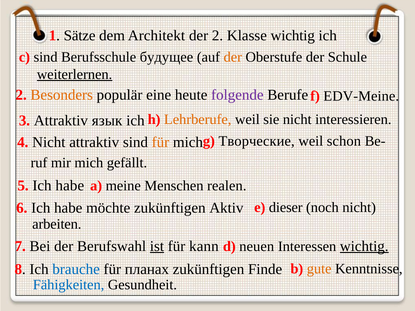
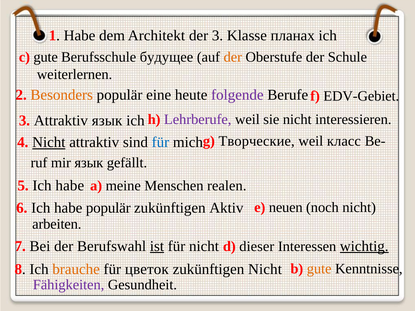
1 Sätze: Sätze -> Habe (80, 36)
der 2: 2 -> 3 (218, 36)
Klasse wichtig: wichtig -> планах (293, 36)
c sind: sind -> gute (46, 57)
weiterlernen underline: present -> none (75, 74)
EDV-Meine: EDV-Meine -> EDV-Gebiet (361, 96)
Lehrberufe colour: orange -> purple (198, 120)
Nicht underline: none -> present (49, 142)
für colour: orange -> blue (160, 142)
schon: schon -> класс (344, 141)
mir mich: mich -> язык (89, 163)
habe möchte: möchte -> populär (108, 208)
dieser: dieser -> neuen (286, 208)
für kann: kann -> nicht (204, 246)
neuen: neuen -> dieser (257, 246)
brauche colour: blue -> orange (76, 269)
планах: планах -> цветок (147, 269)
zukünftigen Finde: Finde -> Nicht (265, 269)
Fähigkeiten colour: blue -> purple (69, 285)
